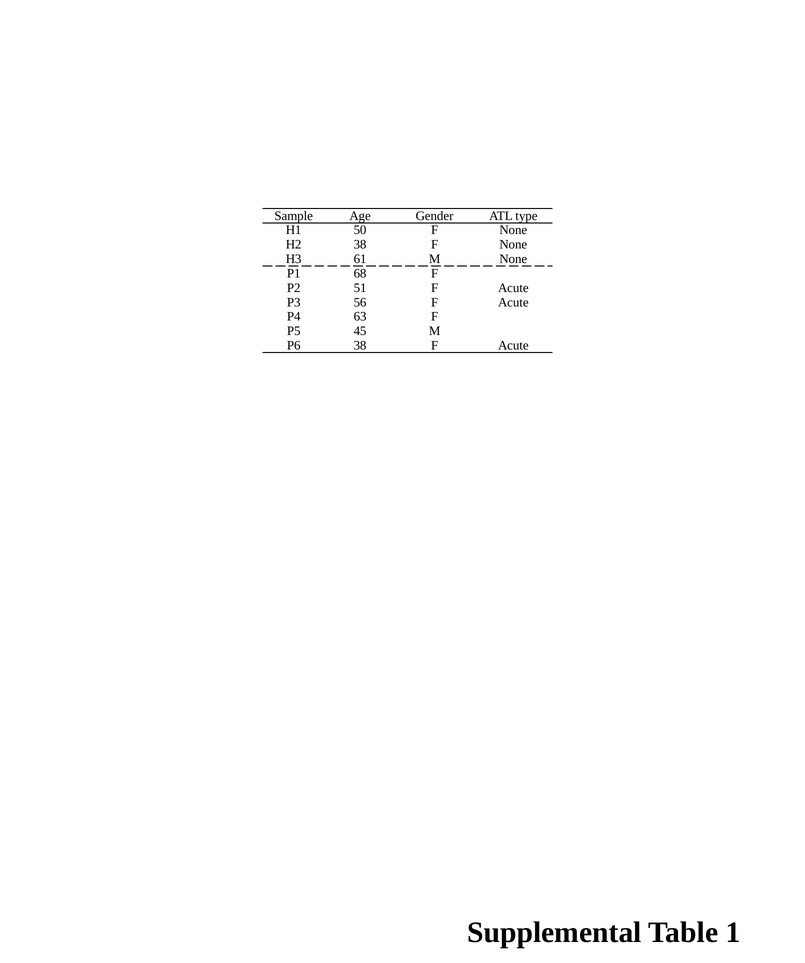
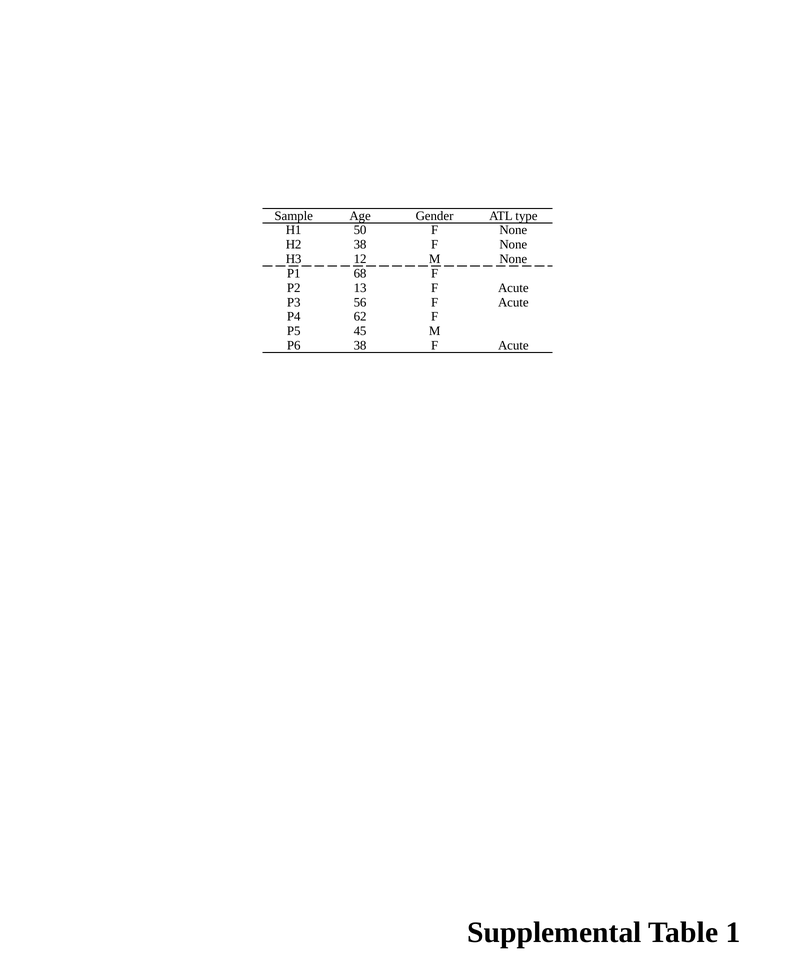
61: 61 -> 12 (360, 259)
51: 51 -> 13 (360, 288)
63: 63 -> 62 (360, 317)
